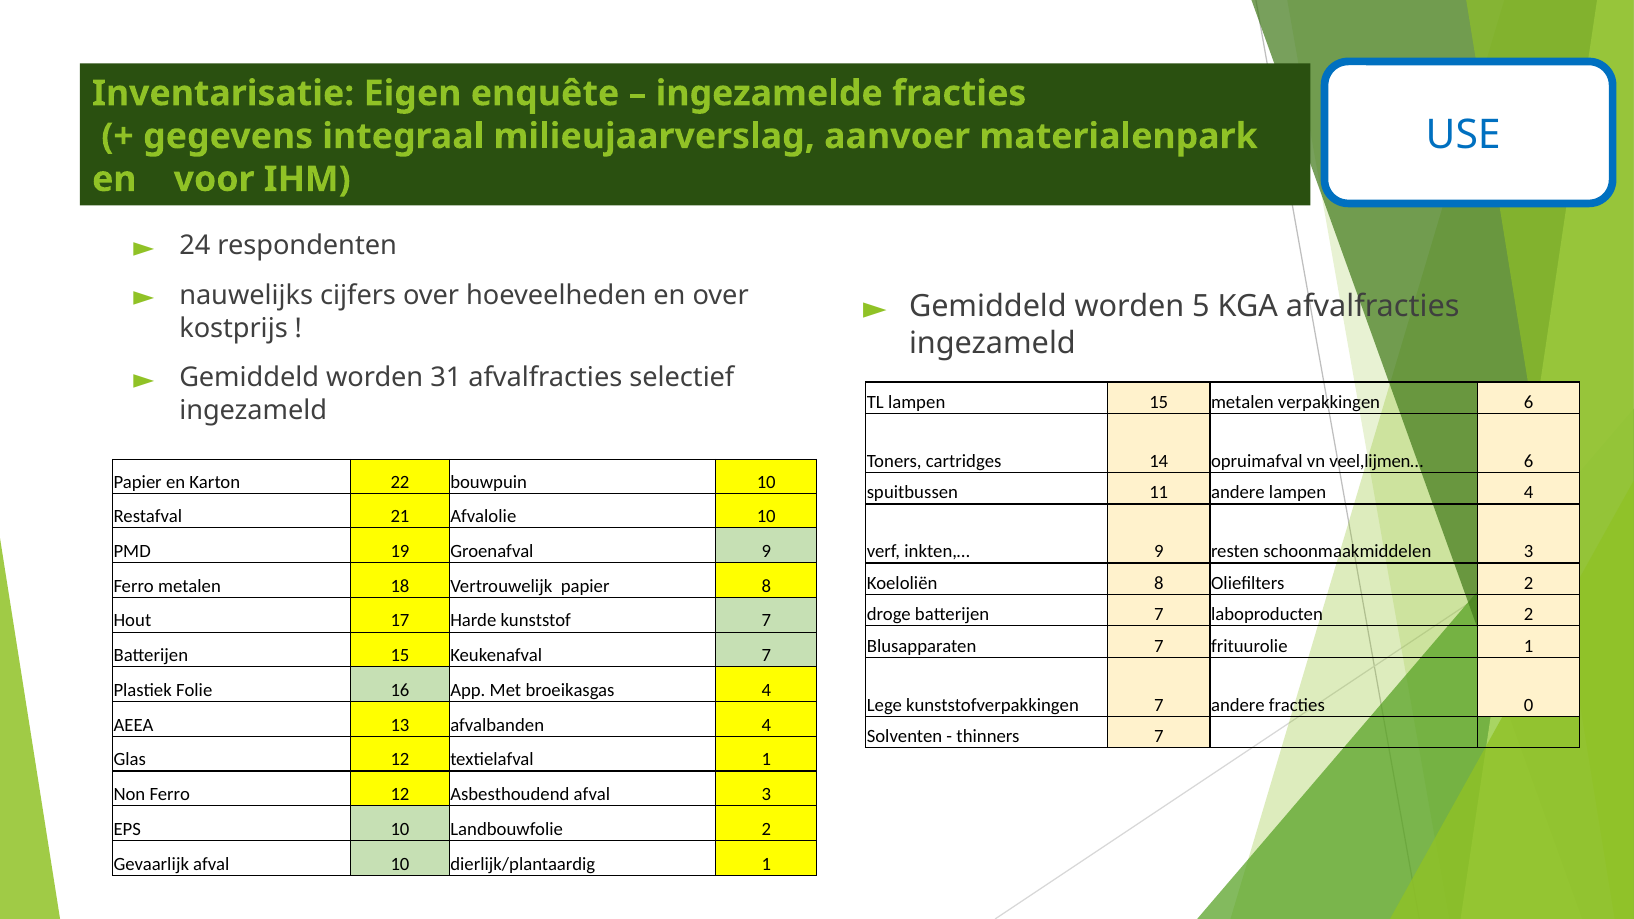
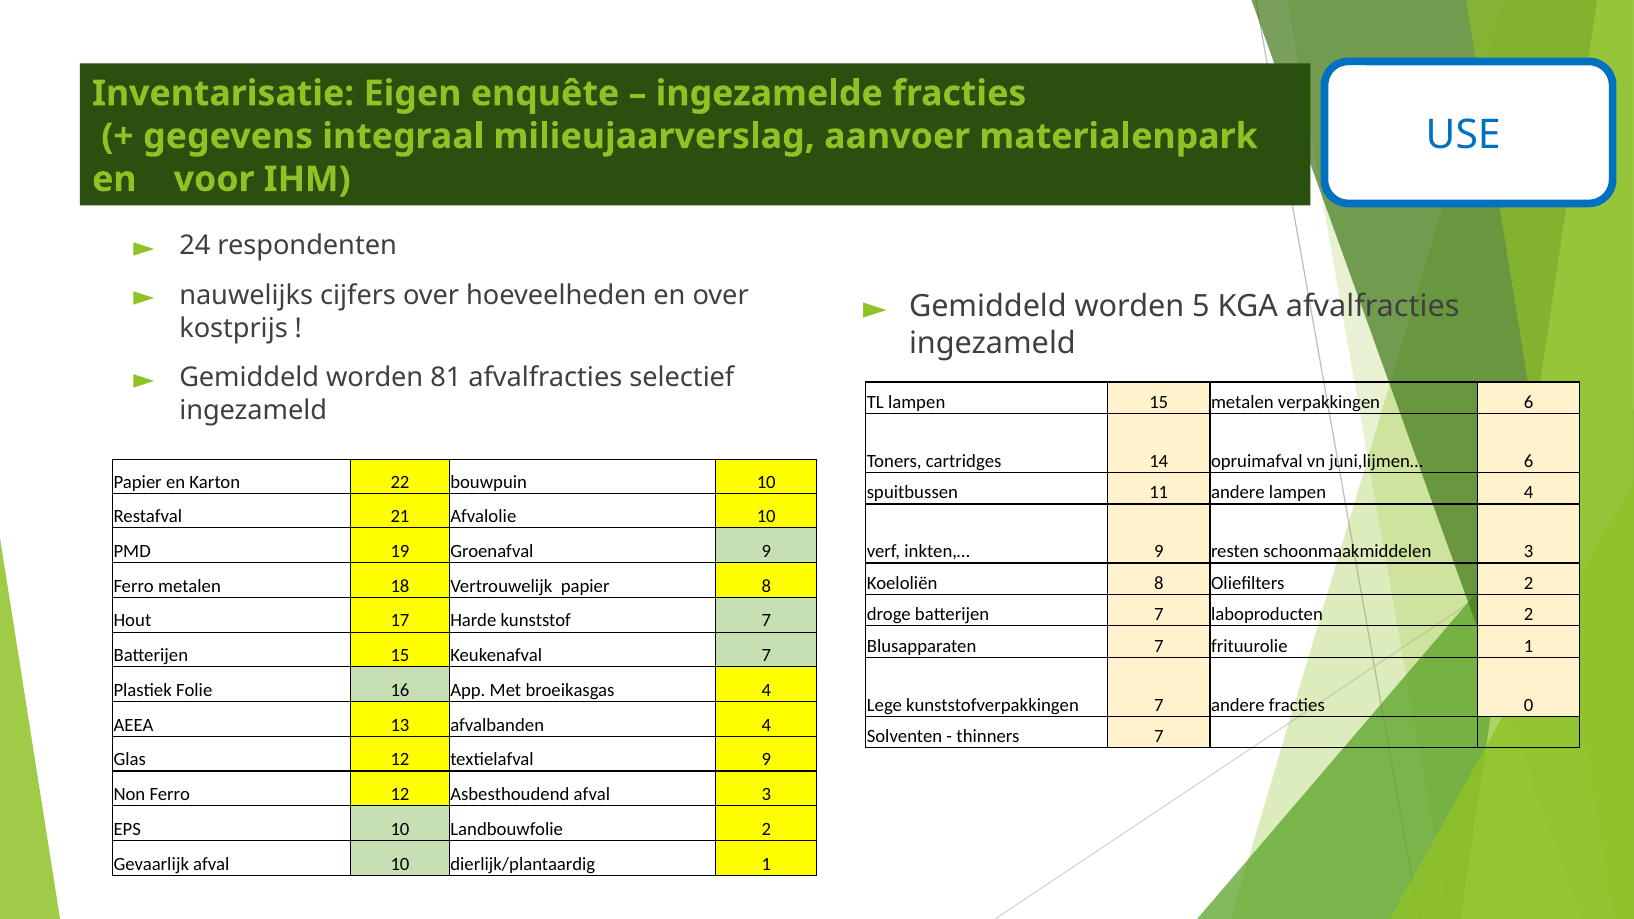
31: 31 -> 81 (446, 378)
veel,lijmen…: veel,lijmen… -> juni,lijmen… (1376, 461)
textielafval 1: 1 -> 9 (766, 760)
